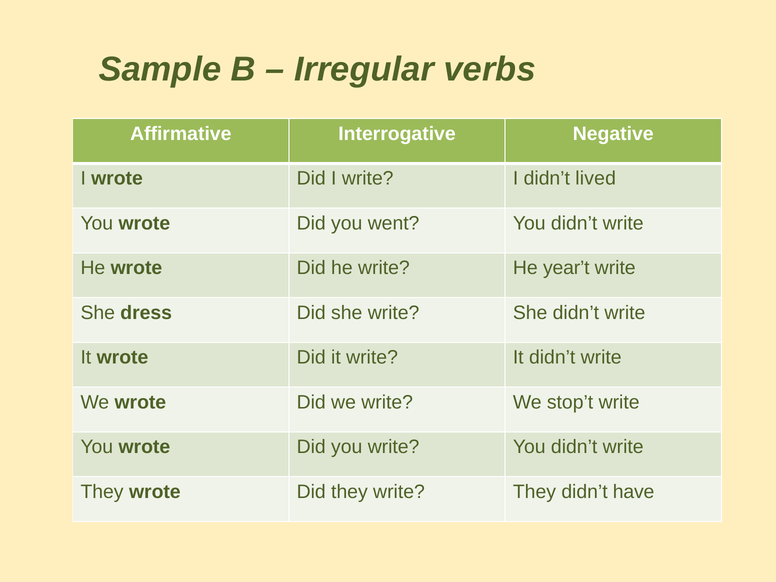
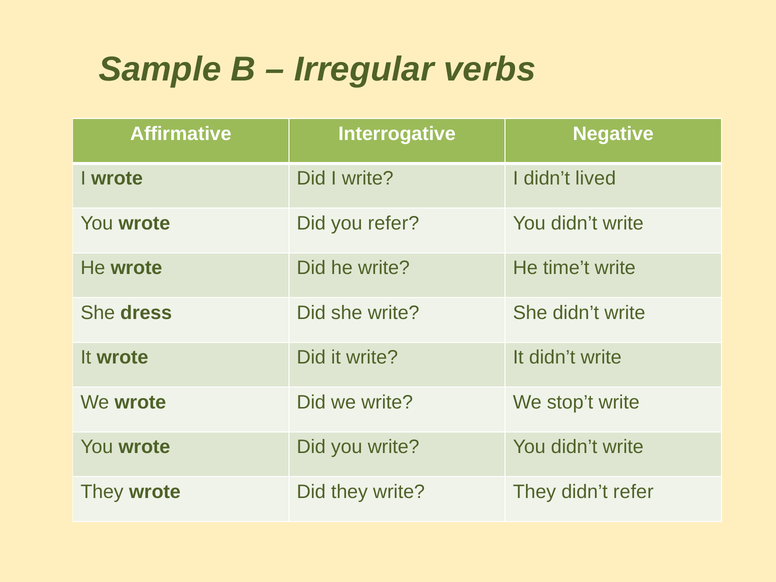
you went: went -> refer (393, 223)
year’t: year’t -> time’t (566, 268)
didn’t have: have -> refer (633, 492)
